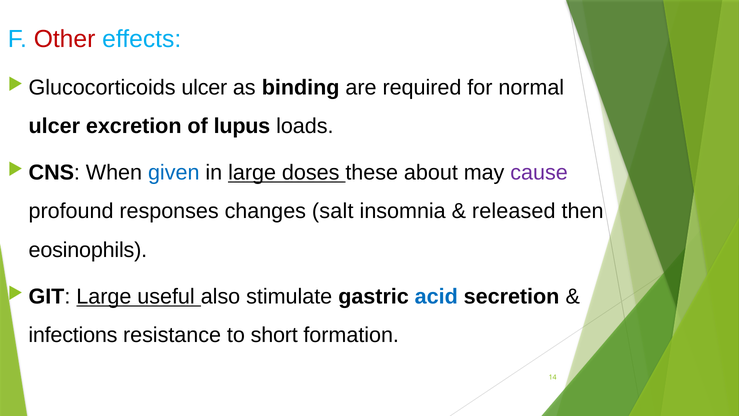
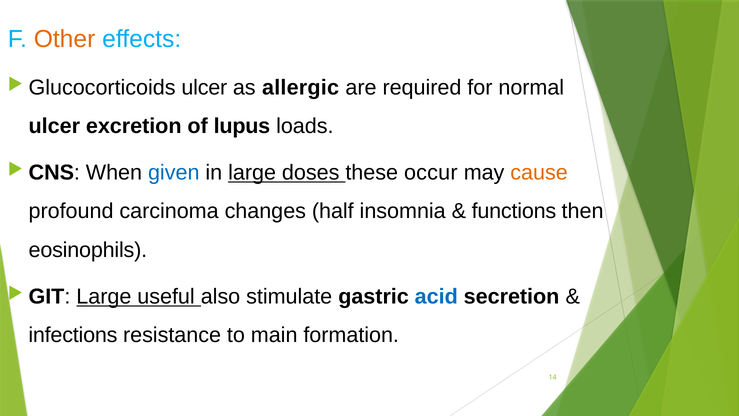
Other colour: red -> orange (65, 39)
binding: binding -> allergic (301, 87)
about: about -> occur (431, 172)
cause colour: purple -> orange (539, 172)
responses: responses -> carcinoma (169, 211)
salt: salt -> half (333, 211)
released: released -> functions (514, 211)
short: short -> main (274, 335)
